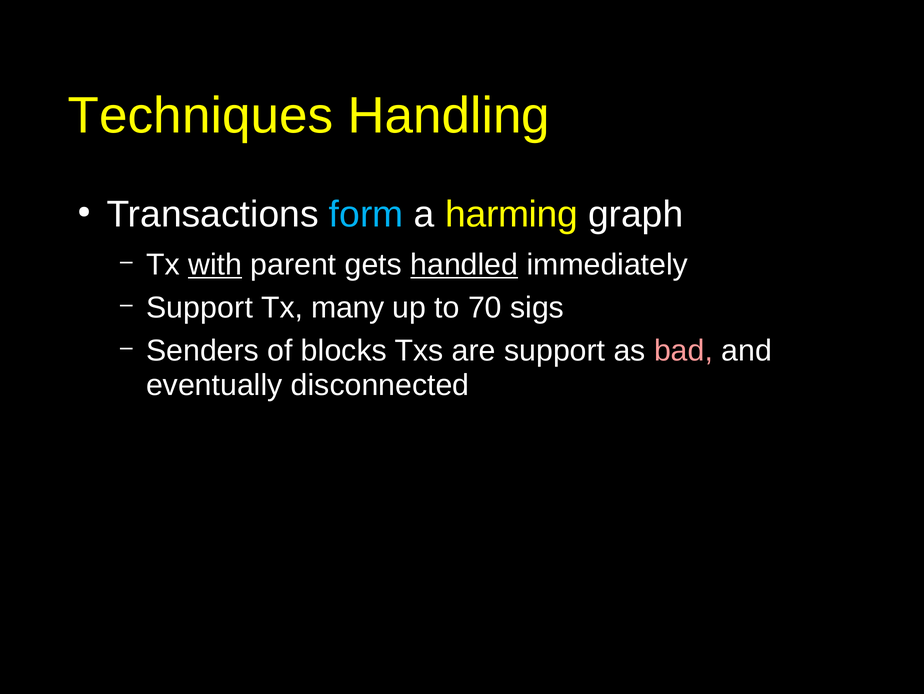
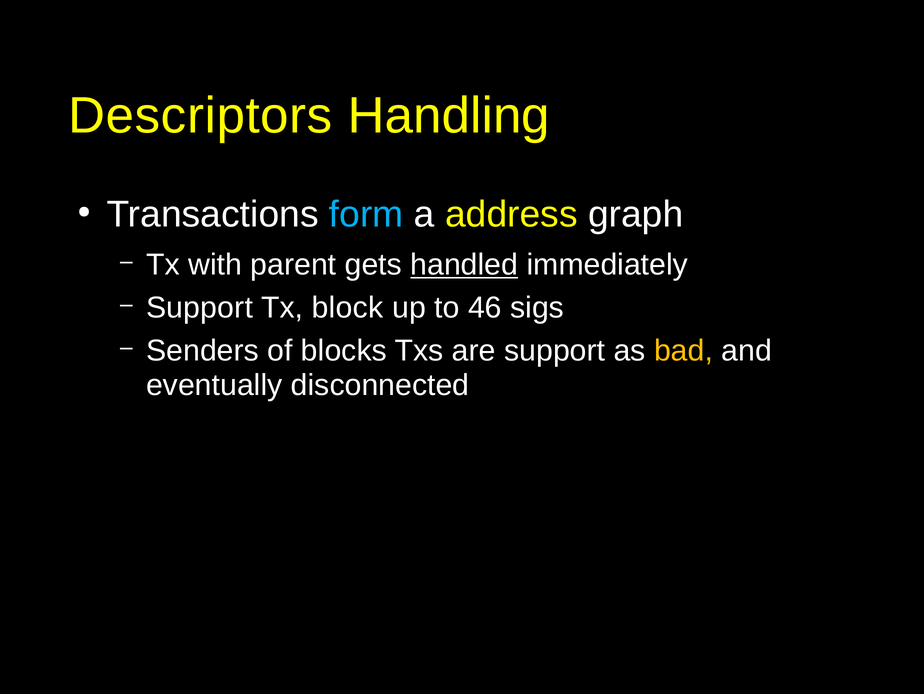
Techniques: Techniques -> Descriptors (200, 116)
harming: harming -> address (511, 214)
with underline: present -> none (215, 265)
many: many -> block (348, 308)
70: 70 -> 46 (485, 308)
bad colour: pink -> yellow (683, 351)
